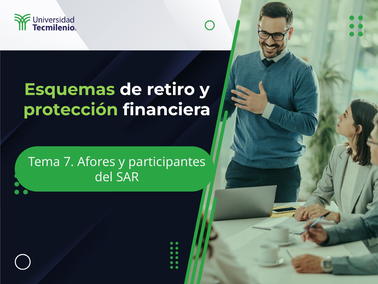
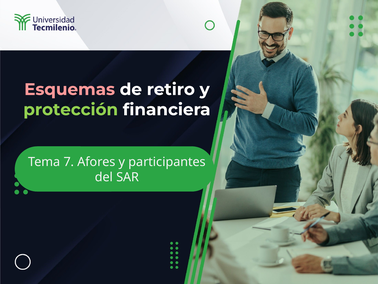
Esquemas colour: light green -> pink (70, 89)
